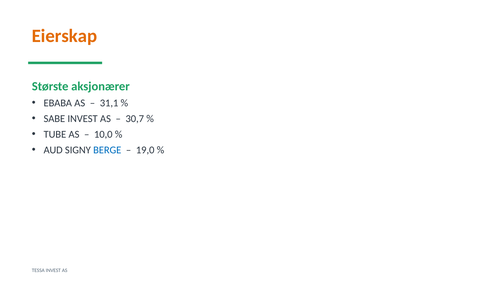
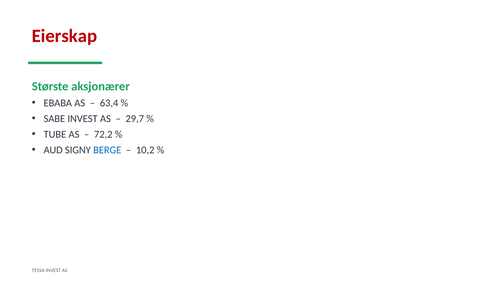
Eierskap colour: orange -> red (65, 36)
31,1: 31,1 -> 63,4 (109, 103)
30,7: 30,7 -> 29,7 (135, 119)
10,0: 10,0 -> 72,2 (103, 134)
19,0: 19,0 -> 10,2 (145, 150)
